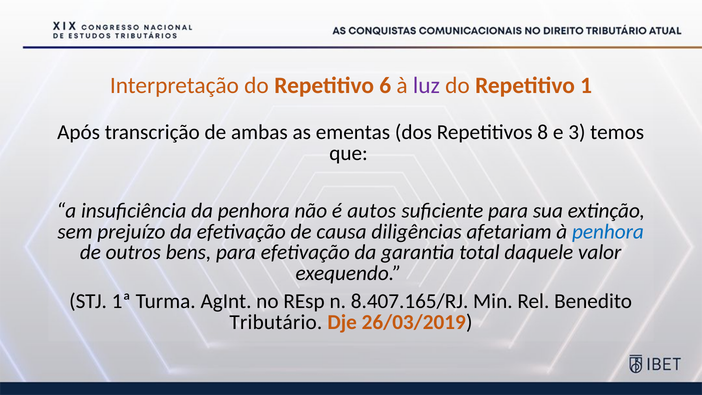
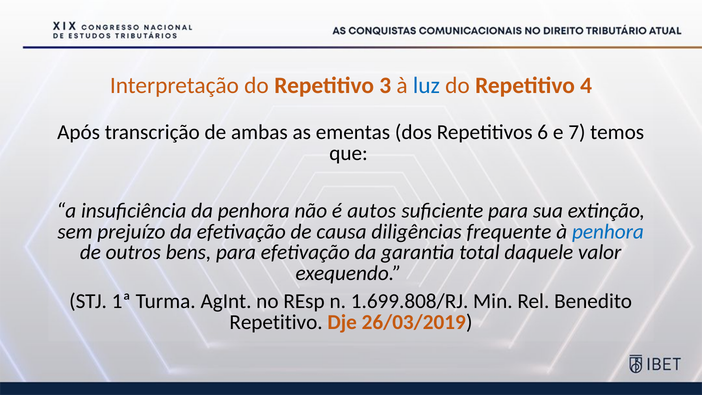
6: 6 -> 3 (385, 86)
luz colour: purple -> blue (426, 86)
1: 1 -> 4 (586, 86)
8: 8 -> 6 (543, 132)
3: 3 -> 7 (577, 132)
afetariam: afetariam -> frequente (509, 231)
8.407.165/RJ: 8.407.165/RJ -> 1.699.808/RJ (410, 301)
Tributário: Tributário -> Repetitivo (276, 322)
